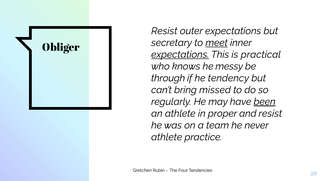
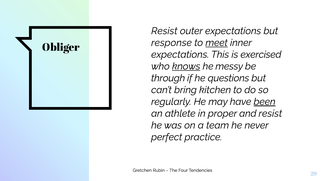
secretary: secretary -> response (172, 43)
expectations underline: present -> none (180, 55)
practical: practical -> exercised (261, 55)
knows underline: none -> present (186, 66)
tendency: tendency -> questions (228, 78)
missed: missed -> kitchen (215, 90)
athlete: athlete -> perfect (167, 137)
